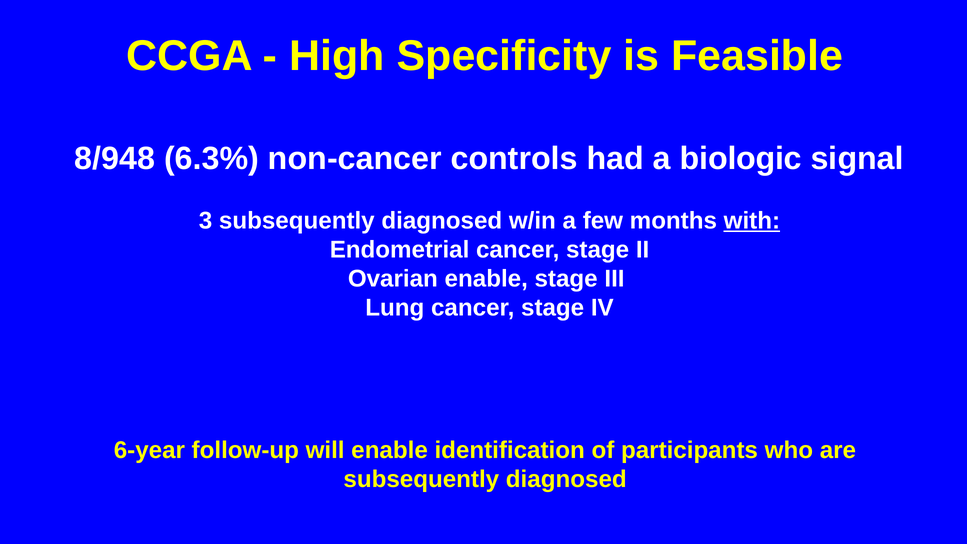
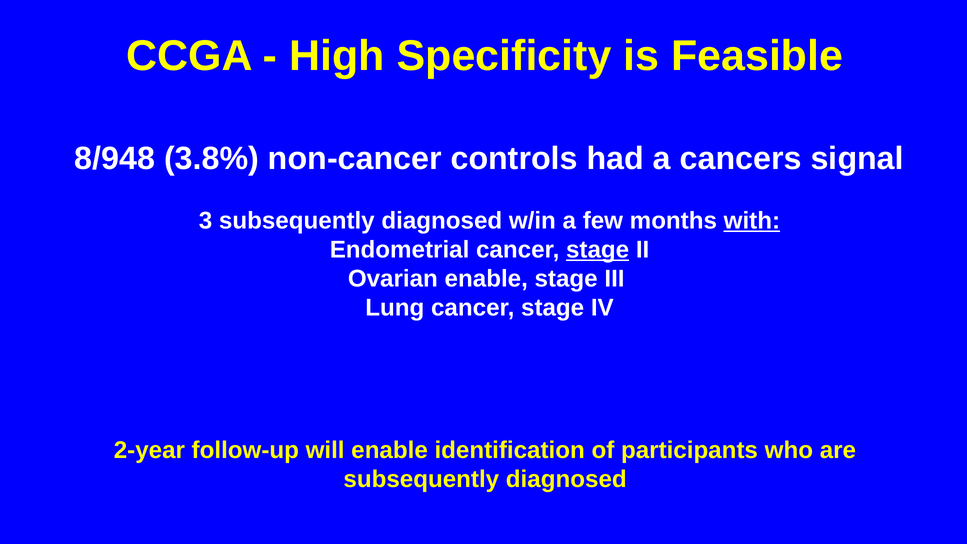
6.3%: 6.3% -> 3.8% (212, 159)
biologic: biologic -> cancers (741, 159)
stage underline: none -> present (598, 250)
6-year: 6-year -> 2-year (149, 450)
